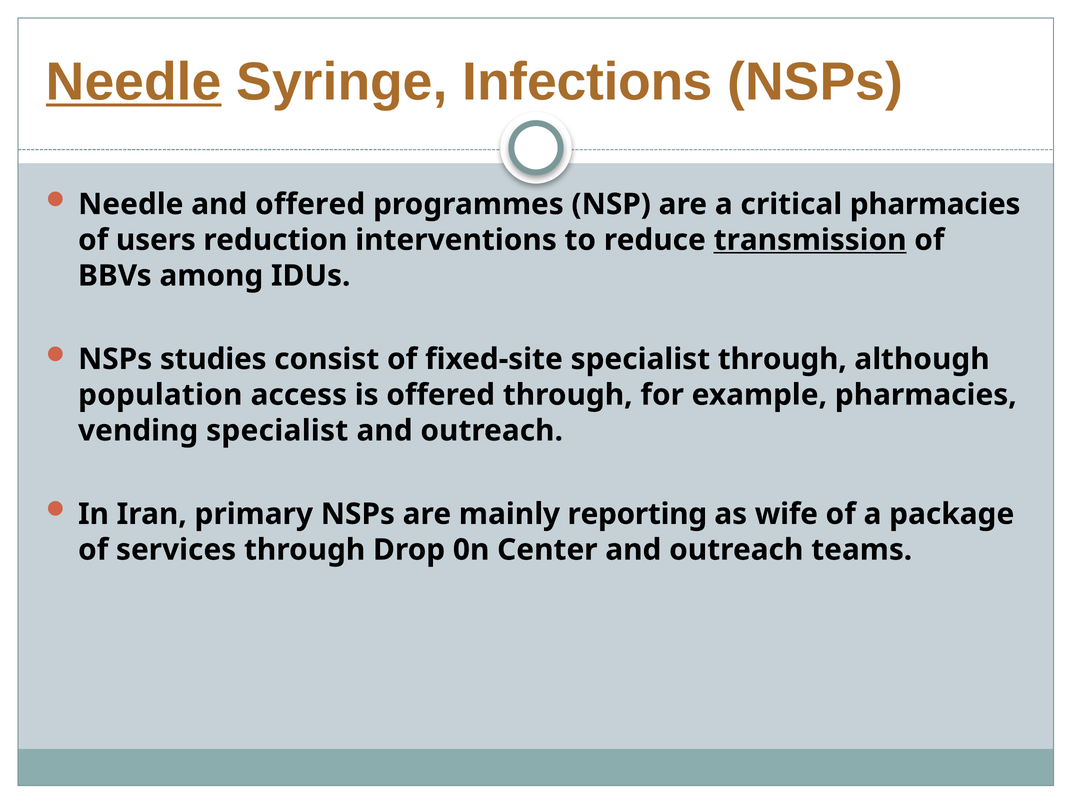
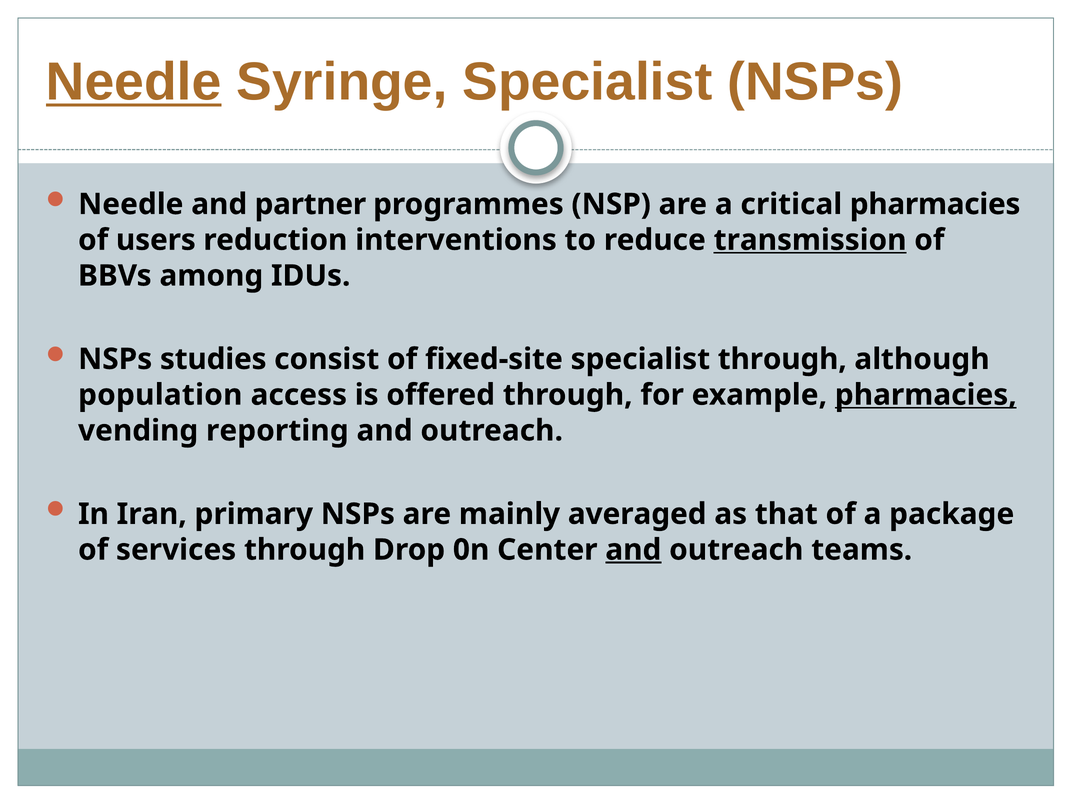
Syringe Infections: Infections -> Specialist (587, 82)
and offered: offered -> partner (310, 204)
pharmacies underline: none -> present (926, 395)
vending specialist: specialist -> reporting (277, 431)
reporting: reporting -> averaged (637, 514)
wife: wife -> that (786, 514)
and underline: none -> present (633, 550)
